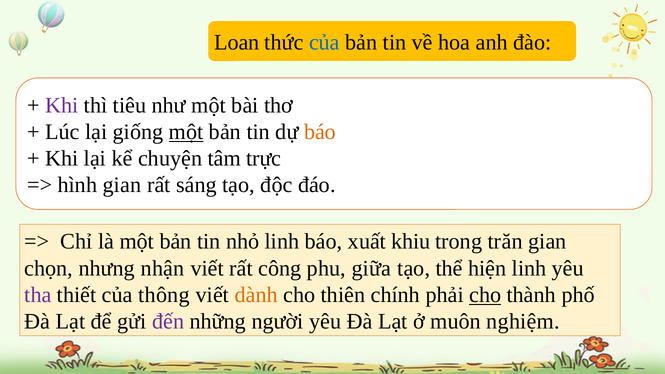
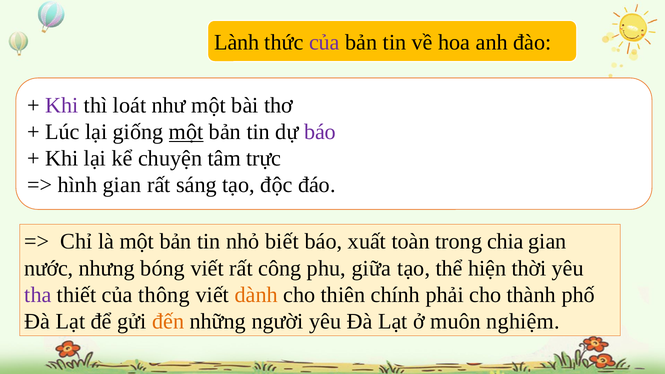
Loan: Loan -> Lành (237, 43)
của colour: blue -> purple (324, 43)
tiêu: tiêu -> loát (130, 105)
báo colour: orange -> purple (320, 132)
nhỏ linh: linh -> biết (282, 242)
khiu: khiu -> toàn (411, 242)
trăn: trăn -> chia (505, 242)
chọn: chọn -> nước (49, 268)
nhận: nhận -> bóng (163, 268)
hiện linh: linh -> thời (529, 268)
cho underline: present -> none (485, 295)
đến colour: purple -> orange (168, 322)
